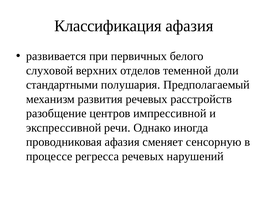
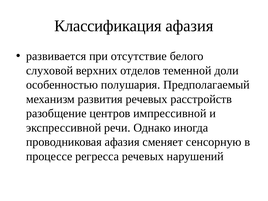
первичных: первичных -> отсутствие (139, 56)
стандартными: стандартными -> особенностью (62, 85)
